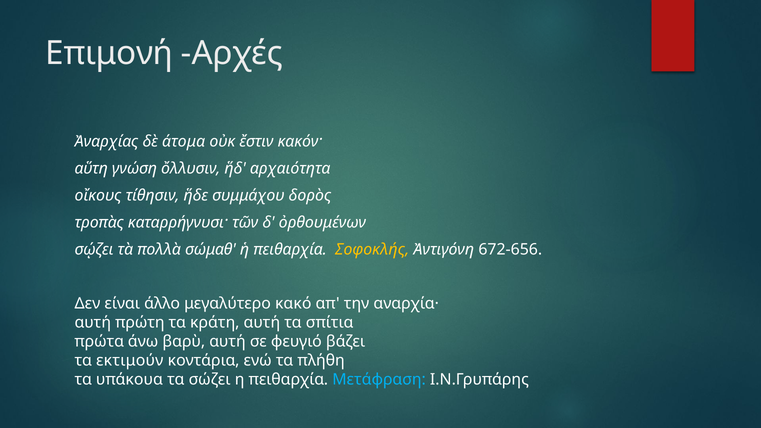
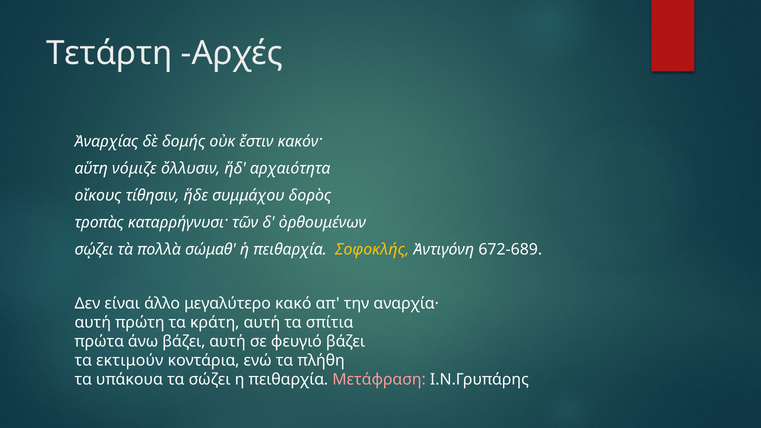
Επιμονή: Επιμονή -> Τετάρτη (109, 53)
άτομα: άτομα -> δομής (184, 142)
γνώση: γνώση -> νόμιζε (134, 169)
672-656: 672-656 -> 672-689 (510, 250)
άνω βαρὺ: βαρὺ -> βάζει (184, 342)
Μετάφραση colour: light blue -> pink (379, 380)
